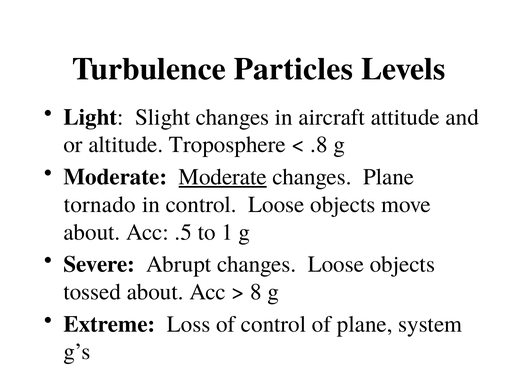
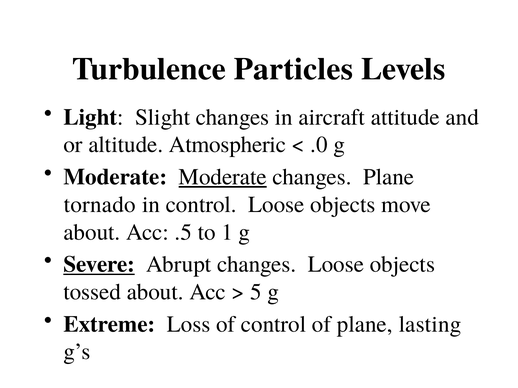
Troposphere: Troposphere -> Atmospheric (228, 145)
.8: .8 -> .0 (319, 145)
Severe underline: none -> present (99, 265)
8: 8 -> 5 (256, 292)
system: system -> lasting (430, 325)
